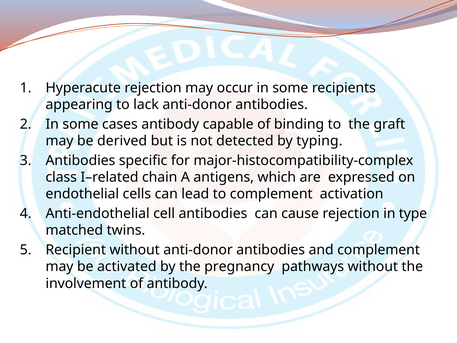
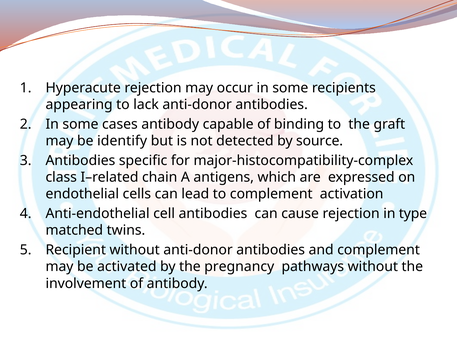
derived: derived -> identify (122, 141)
typing: typing -> source (320, 141)
